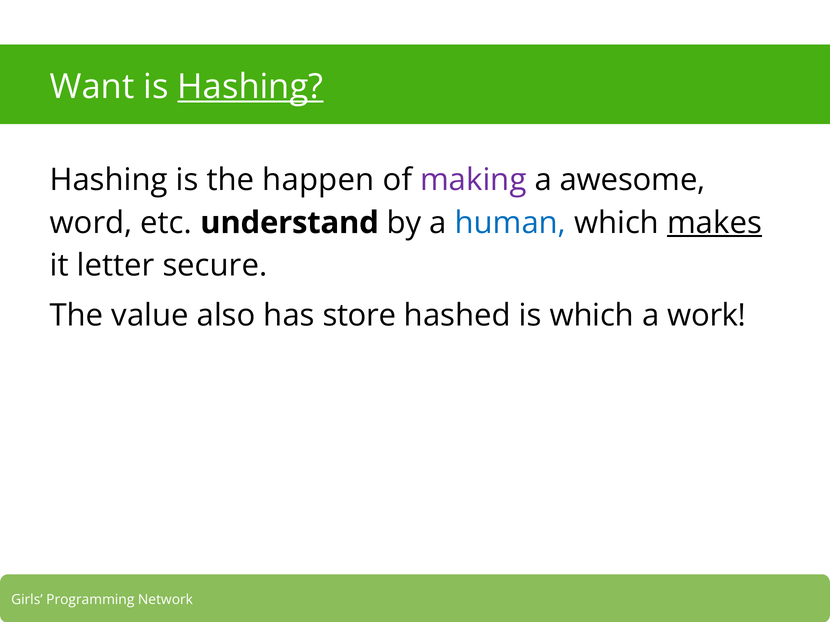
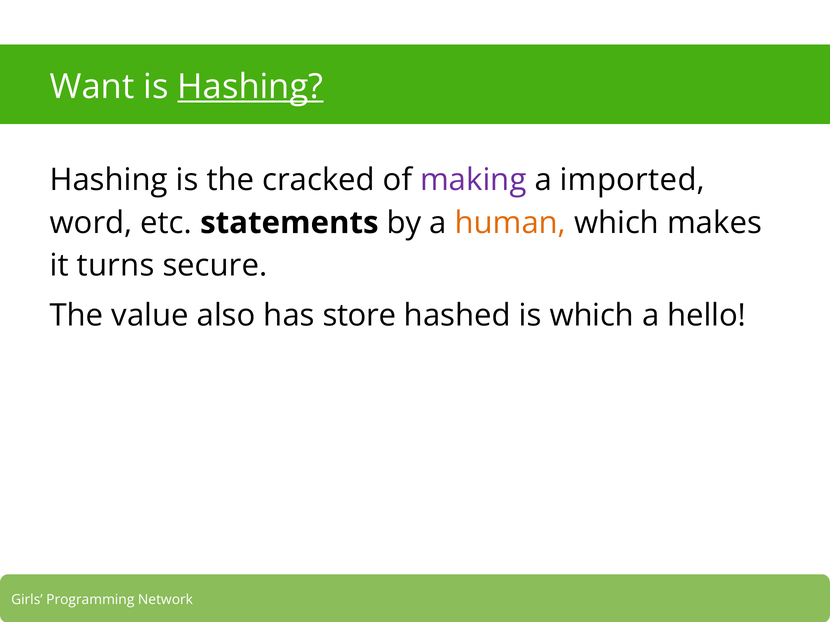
happen: happen -> cracked (319, 180)
awesome: awesome -> imported (632, 180)
understand: understand -> statements (289, 223)
human colour: blue -> orange (510, 223)
makes underline: present -> none (715, 223)
letter: letter -> turns (116, 266)
work: work -> hello (707, 316)
